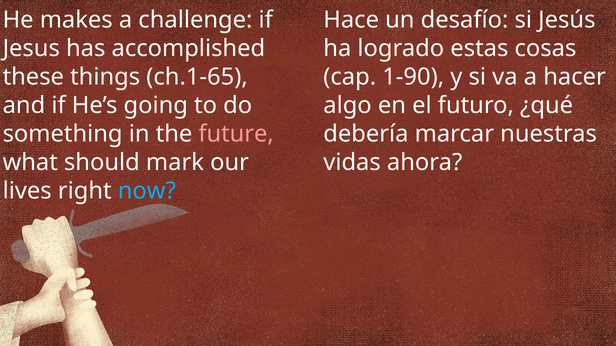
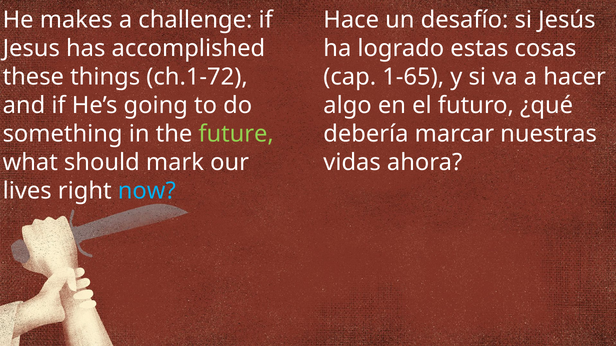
ch.1-65: ch.1-65 -> ch.1-72 (197, 77)
1-90: 1-90 -> 1-65 (413, 77)
future colour: pink -> light green (236, 134)
